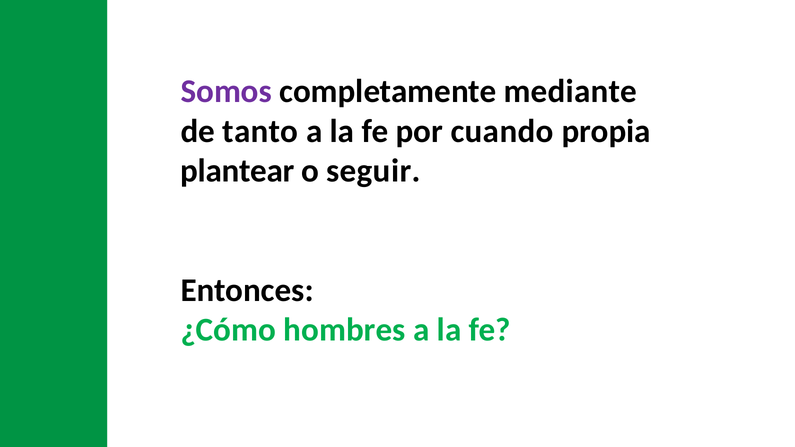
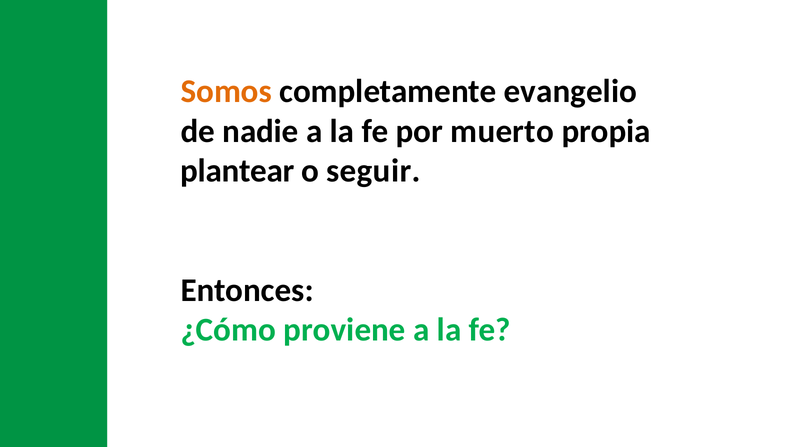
Somos colour: purple -> orange (226, 92)
mediante: mediante -> evangelio (570, 92)
tanto: tanto -> nadie (261, 131)
cuando: cuando -> muerto (502, 131)
hombres: hombres -> proviene (344, 330)
